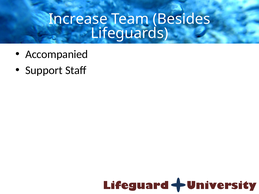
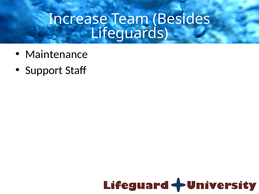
Accompanied: Accompanied -> Maintenance (57, 54)
